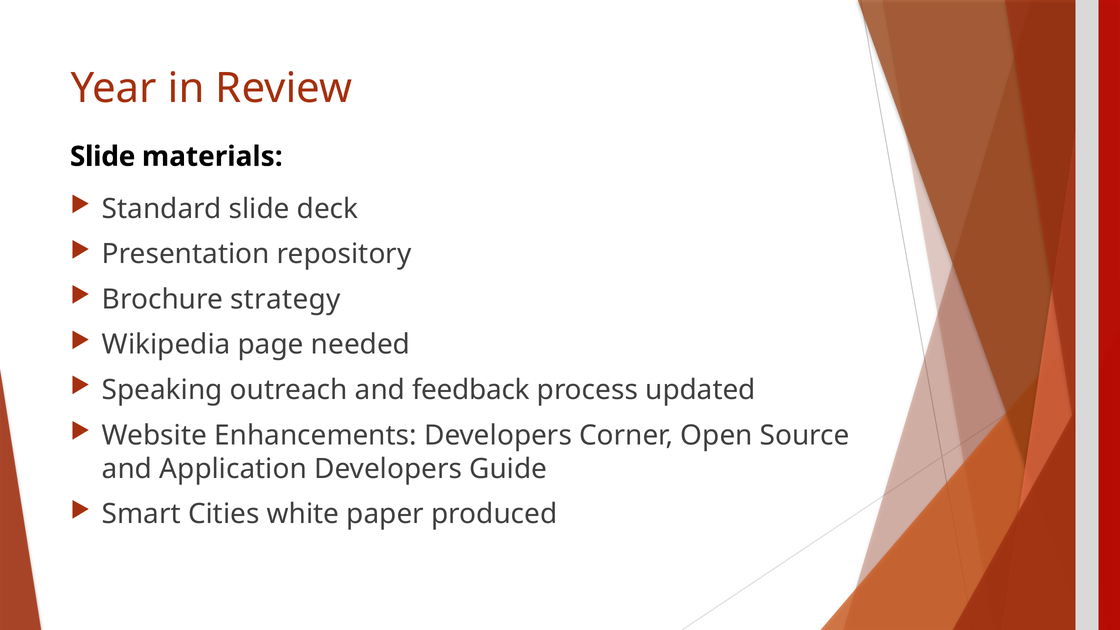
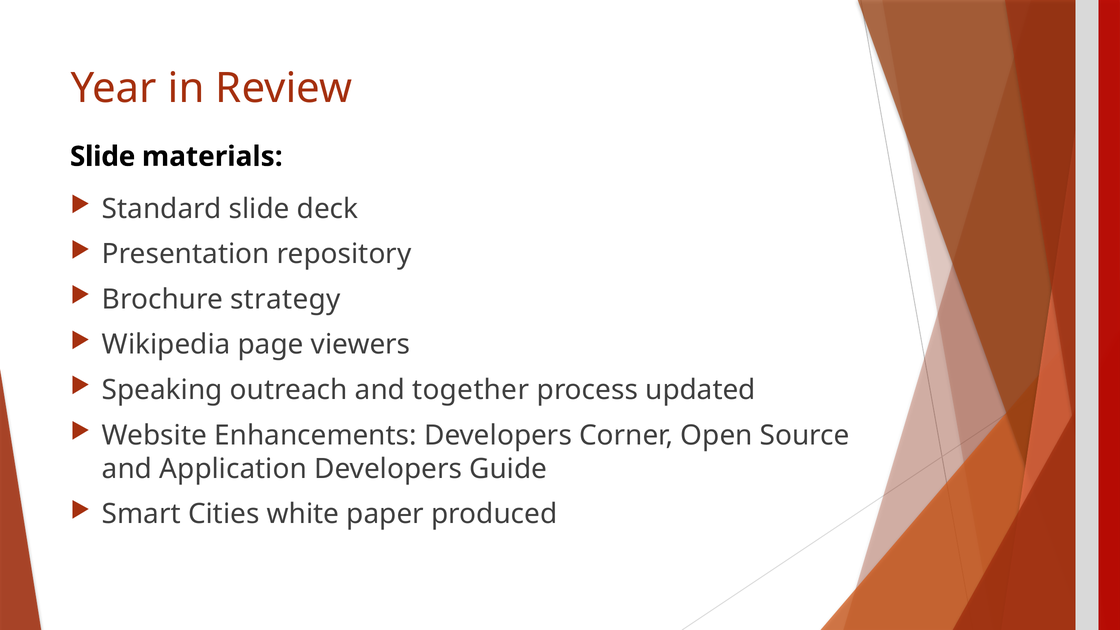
needed: needed -> viewers (361, 345)
feedback: feedback -> together (471, 390)
